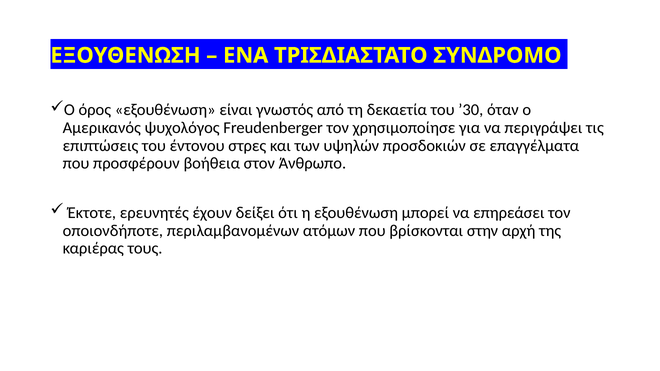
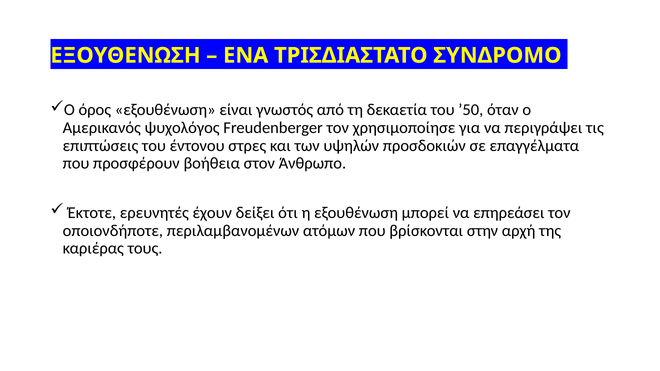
’30: ’30 -> ’50 (471, 110)
